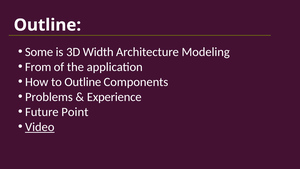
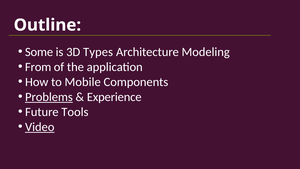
Width: Width -> Types (98, 52)
to Outline: Outline -> Mobile (83, 82)
Problems underline: none -> present (49, 97)
Point: Point -> Tools (75, 112)
